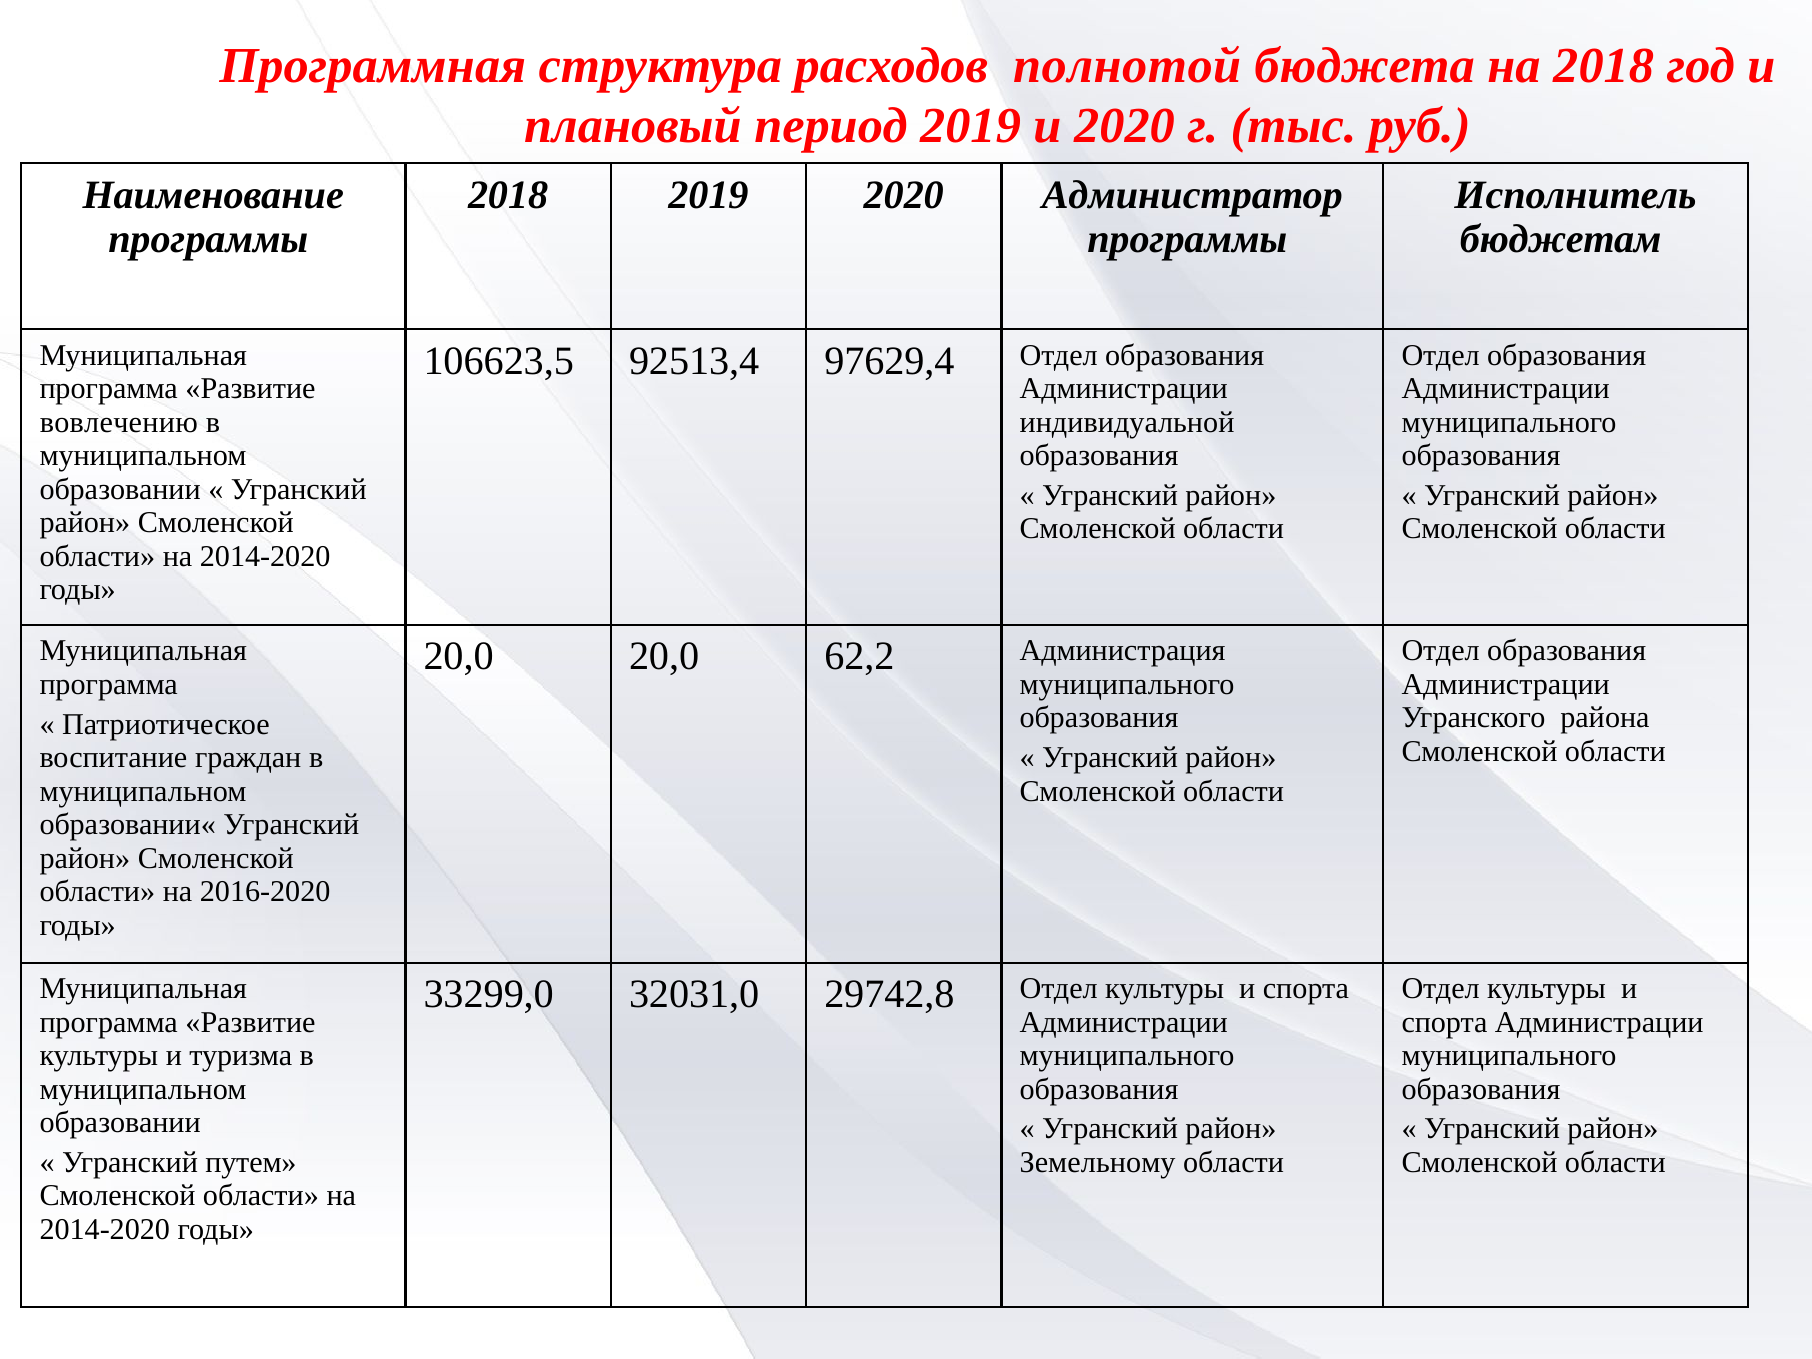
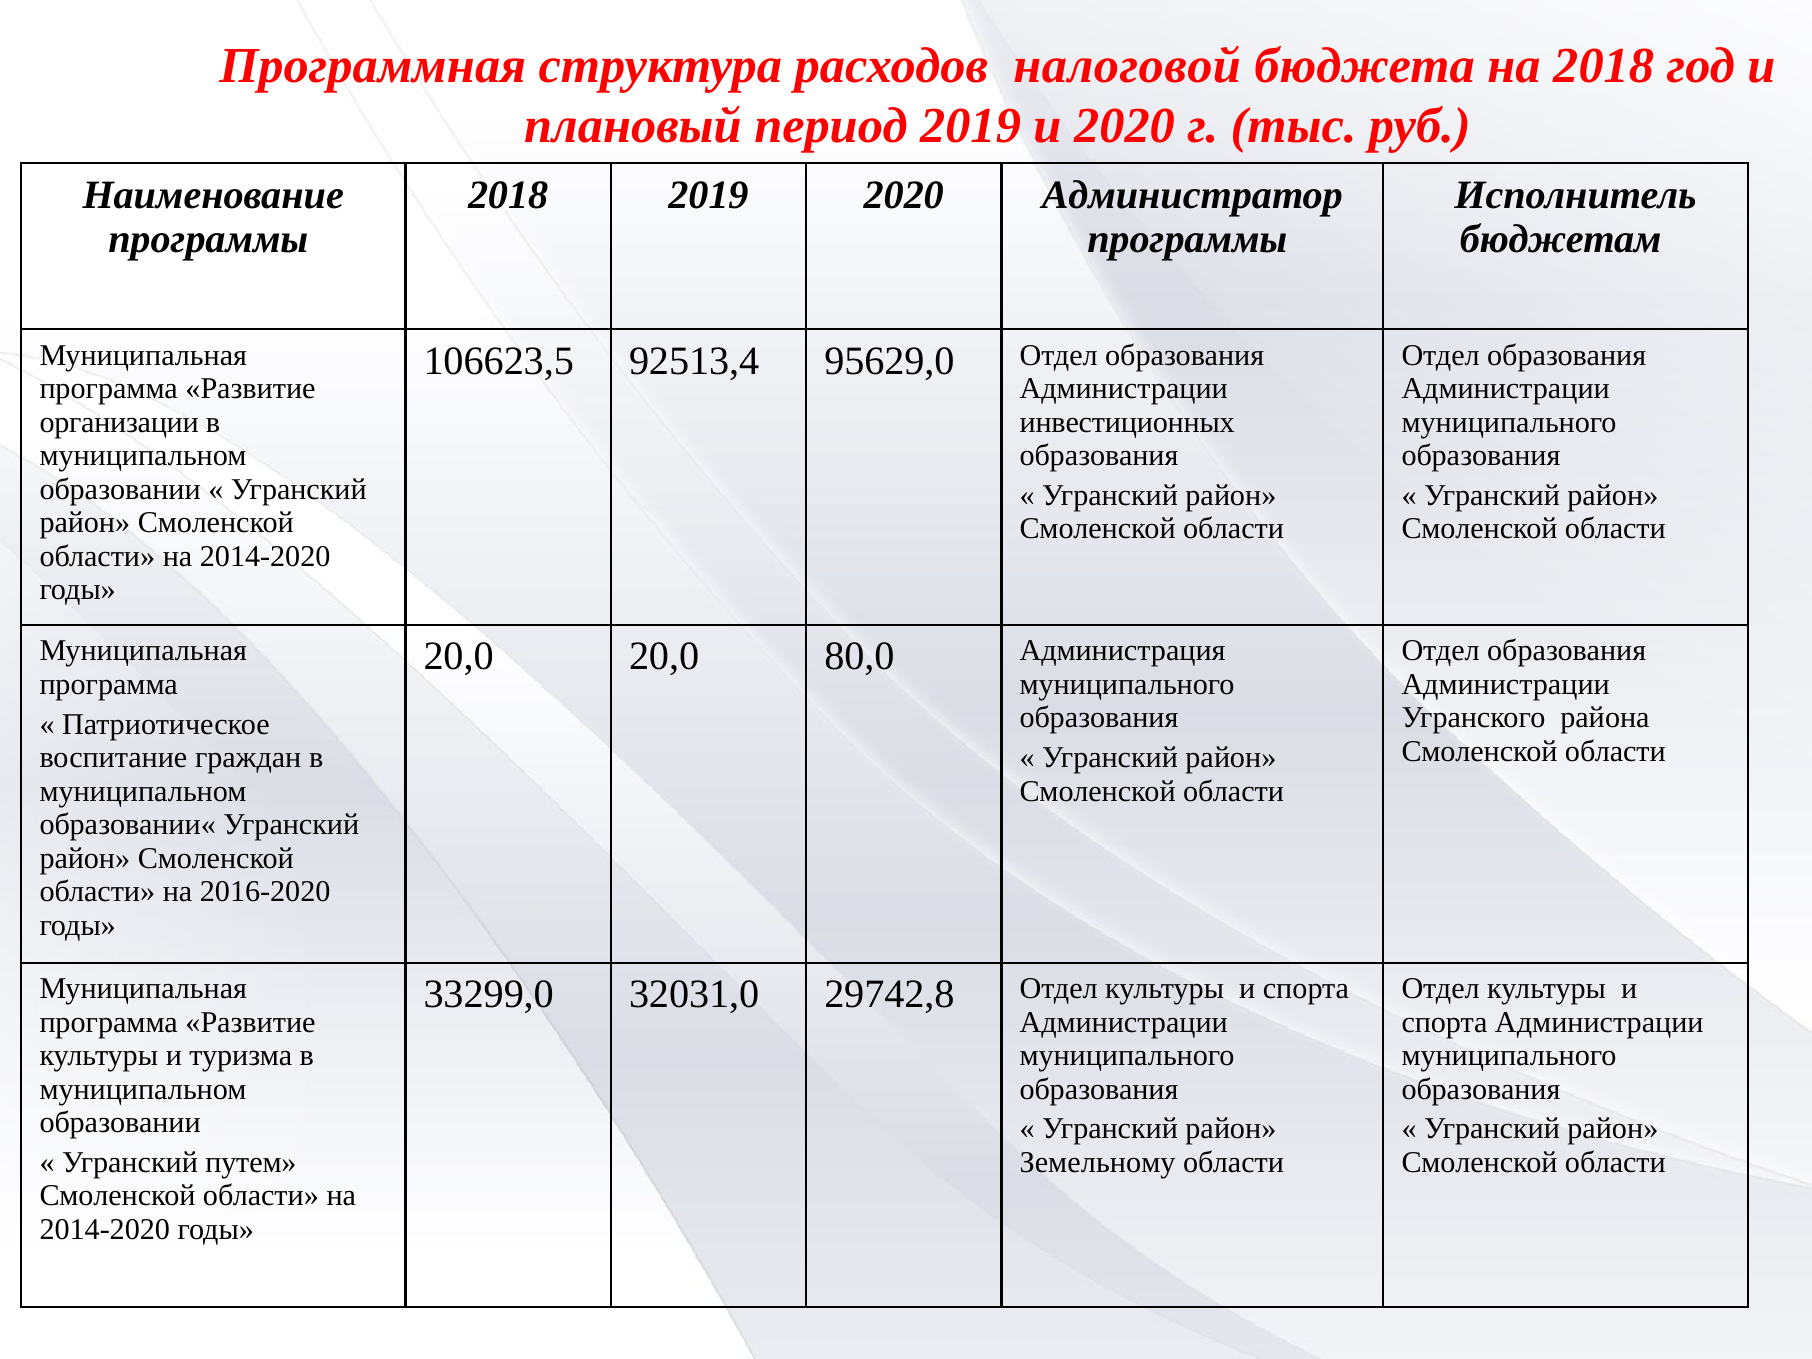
полнотой: полнотой -> налоговой (1127, 66)
97629,4: 97629,4 -> 95629,0 (889, 361)
вовлечению: вовлечению -> организации (119, 422)
индивидуальной: индивидуальной -> инвестиционных (1127, 422)
62,2: 62,2 -> 80,0 (859, 657)
